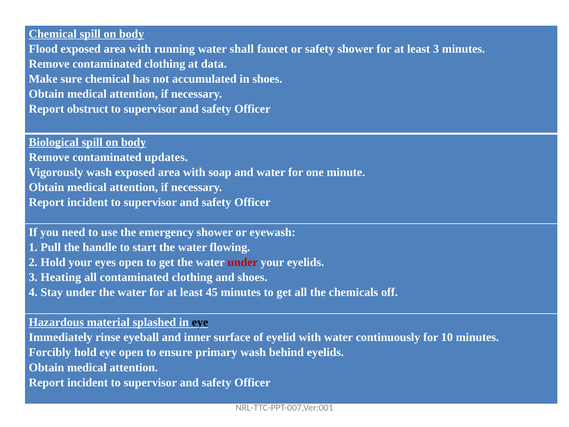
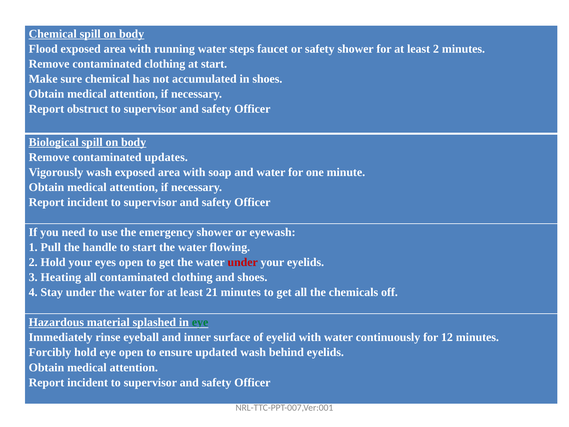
shall: shall -> steps (242, 49)
least 3: 3 -> 2 (436, 49)
at data: data -> start (214, 64)
45: 45 -> 21 (212, 292)
eye colour: black -> green (200, 322)
10: 10 -> 12 (447, 337)
primary: primary -> updated (216, 352)
